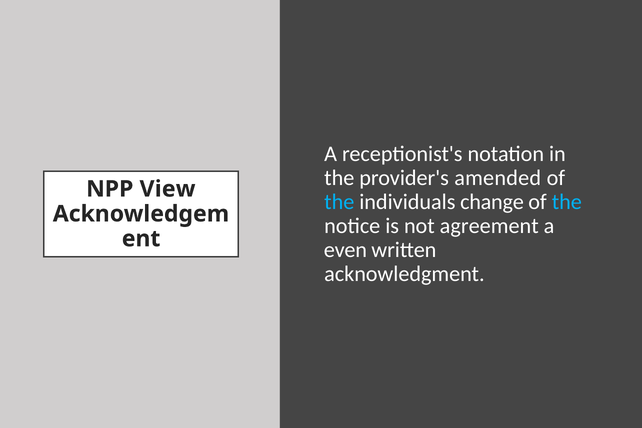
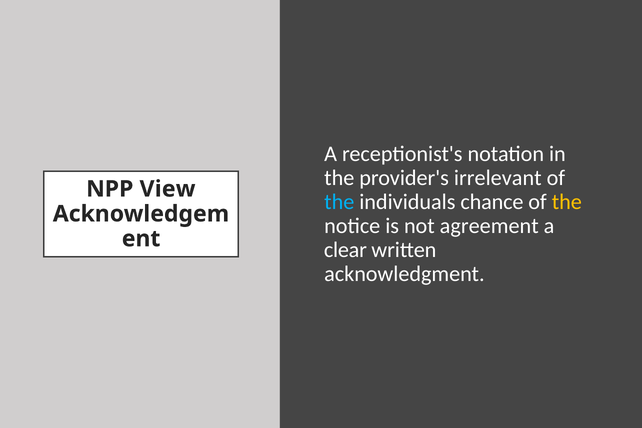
amended: amended -> irrelevant (498, 178)
change: change -> chance (492, 202)
the colour: light blue -> yellow (567, 202)
even: even -> clear (345, 250)
